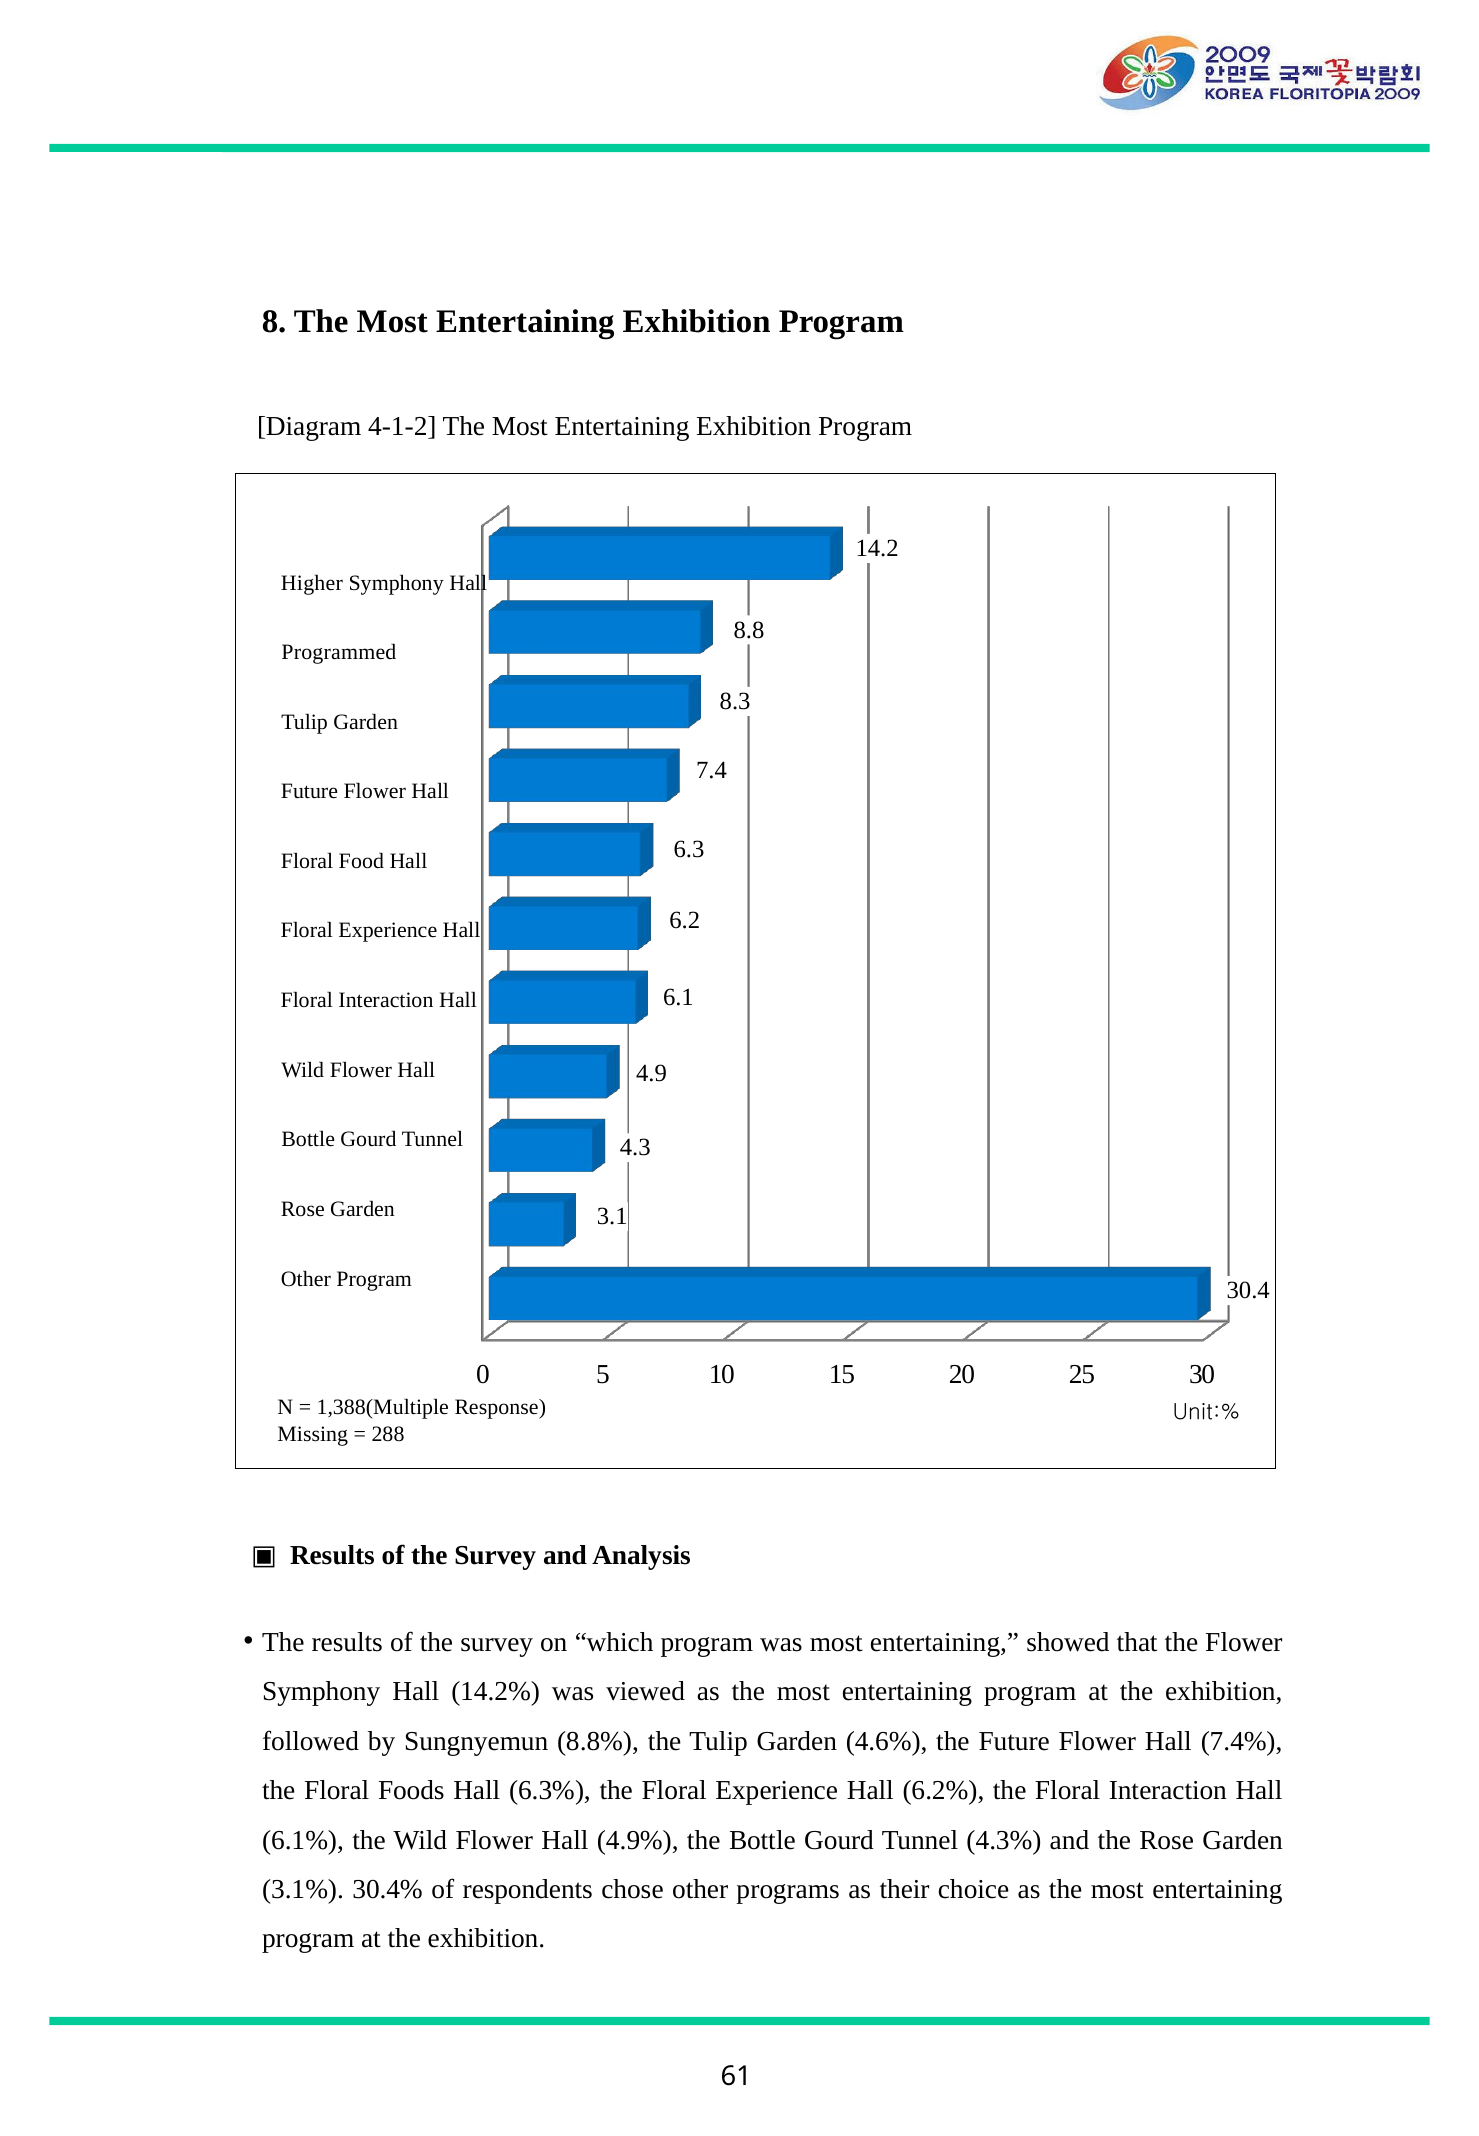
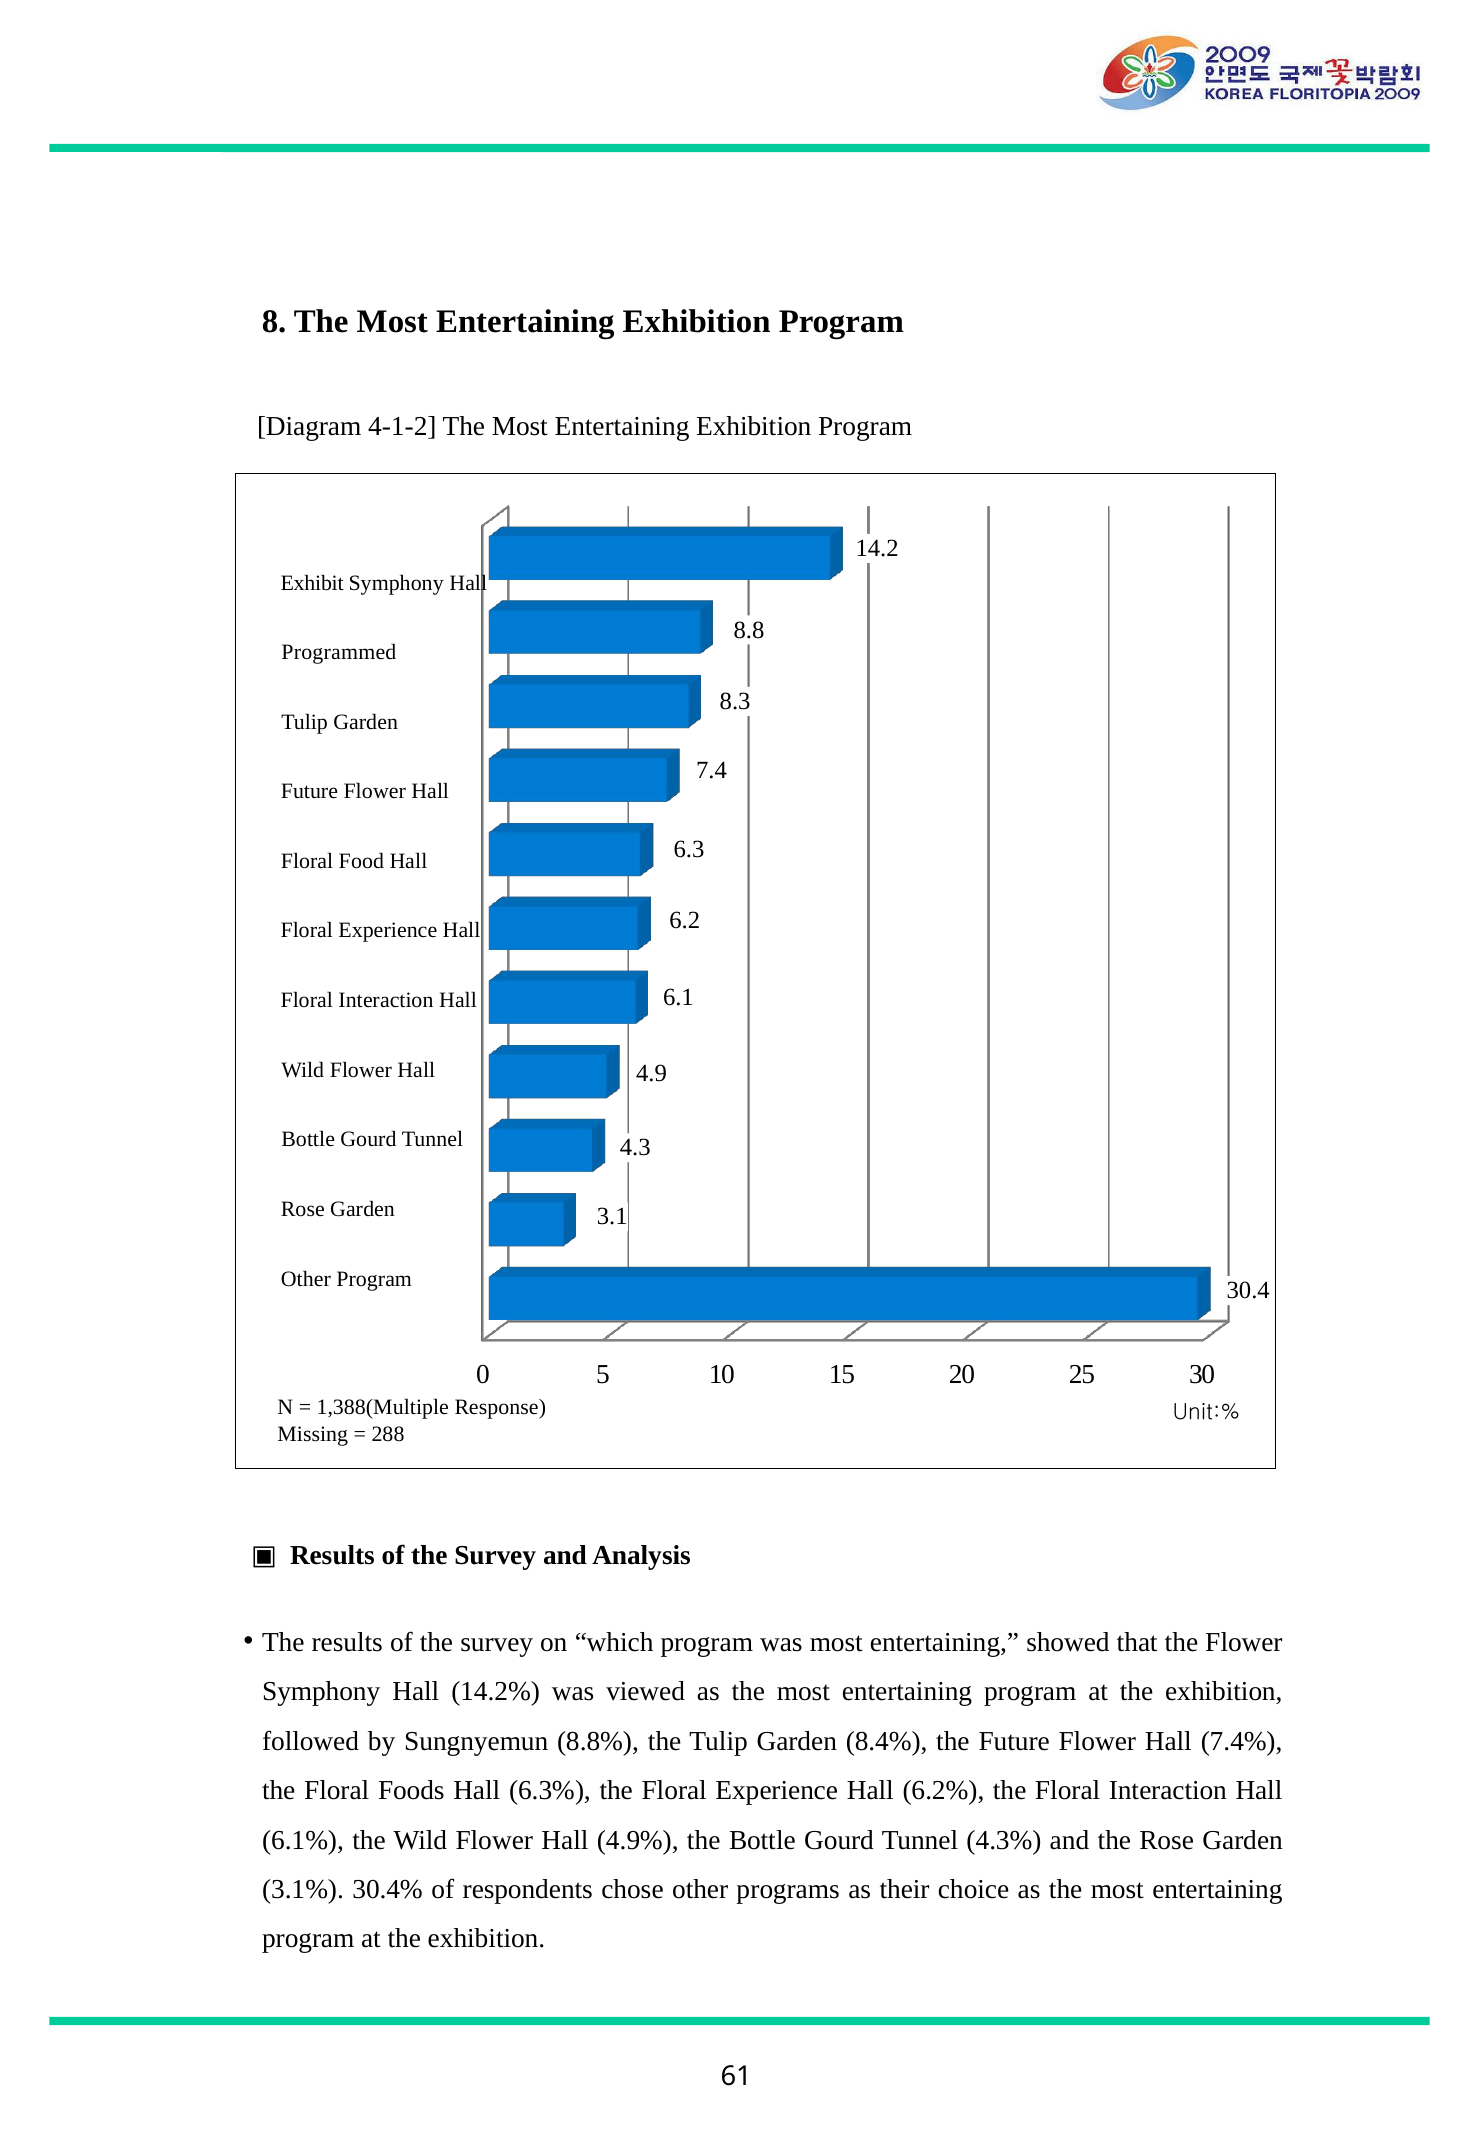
Higher: Higher -> Exhibit (312, 583)
4.6%: 4.6% -> 8.4% (887, 1742)
